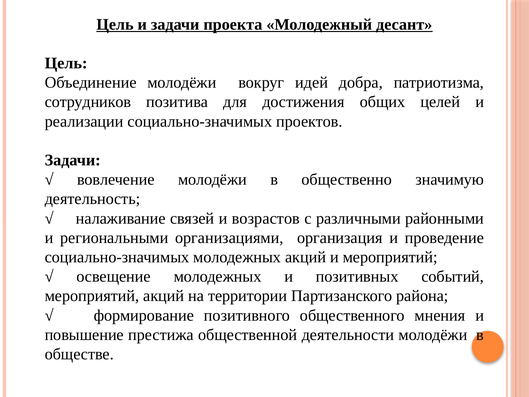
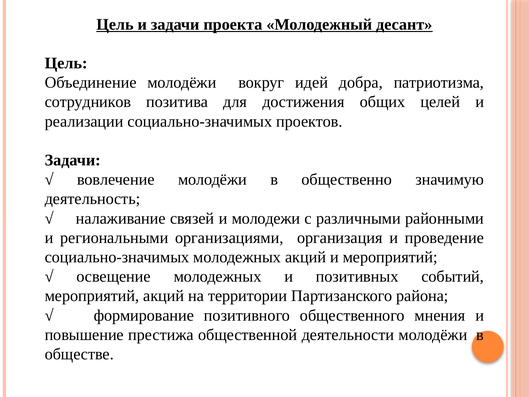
возрастов: возрастов -> молодежи (266, 218)
